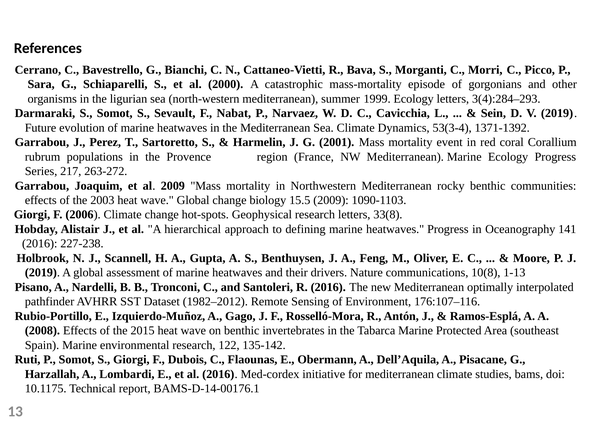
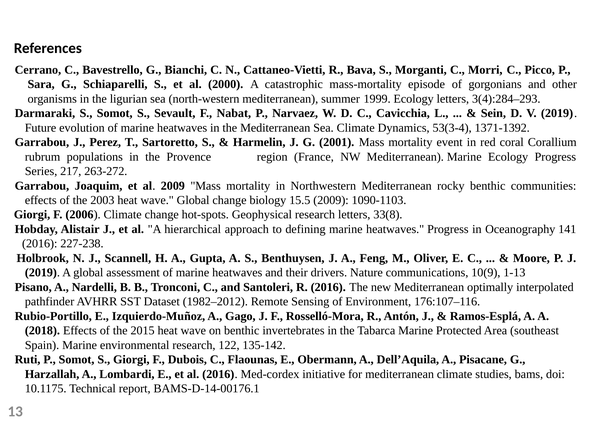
10(8: 10(8 -> 10(9 (486, 273)
2008: 2008 -> 2018 (42, 331)
